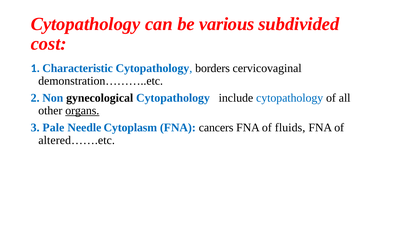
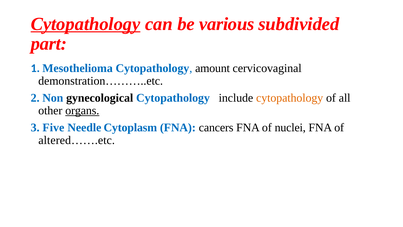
Cytopathology underline: none -> present (86, 24)
cost: cost -> part (49, 44)
Characteristic: Characteristic -> Mesothelioma (78, 68)
borders: borders -> amount (213, 68)
cytopathology colour: blue -> orange (290, 98)
Pale: Pale -> Five (53, 127)
fluids: fluids -> nuclei (290, 127)
